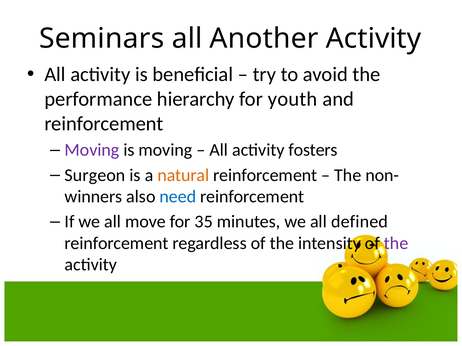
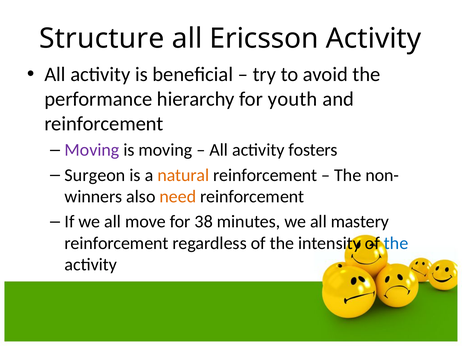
Seminars: Seminars -> Structure (102, 39)
Another: Another -> Ericsson (264, 39)
need colour: blue -> orange (178, 197)
35: 35 -> 38 (204, 222)
defined: defined -> mastery (360, 222)
the colour: purple -> blue (396, 244)
